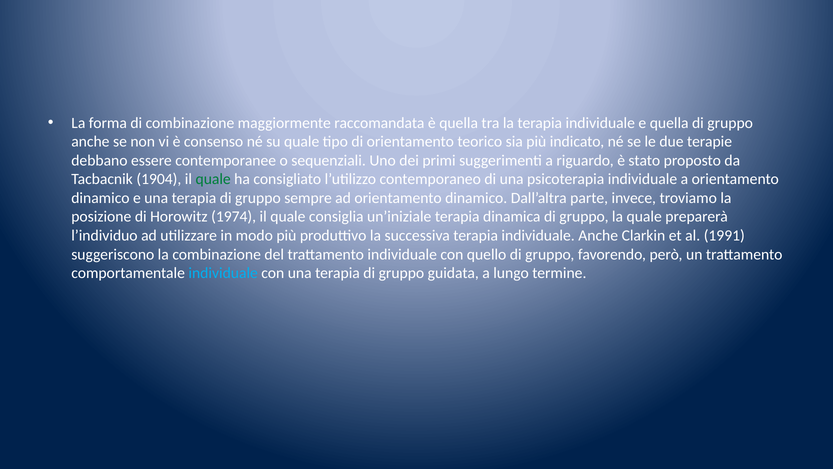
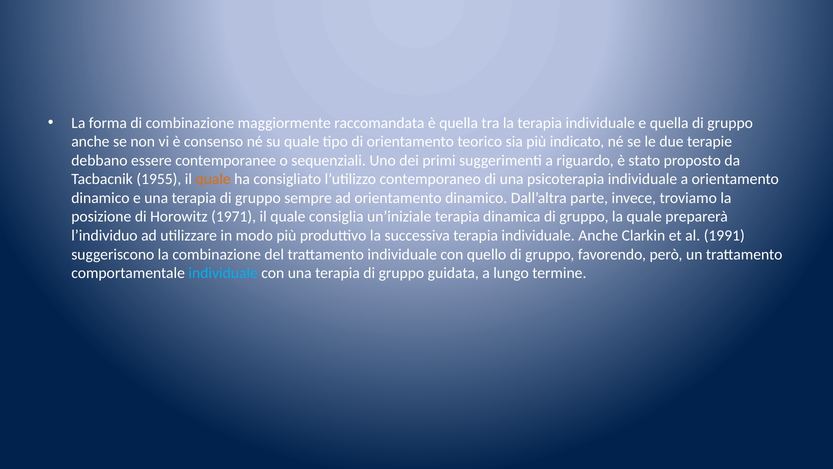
1904: 1904 -> 1955 (159, 179)
quale colour: green -> orange (213, 179)
1974: 1974 -> 1971 (234, 217)
